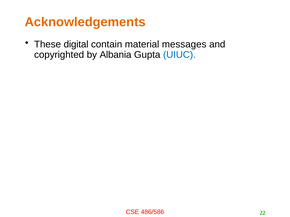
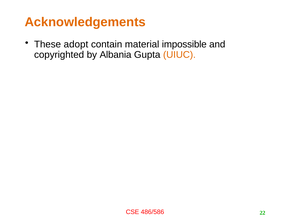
digital: digital -> adopt (76, 44)
messages: messages -> impossible (184, 44)
UIUC colour: blue -> orange (179, 55)
